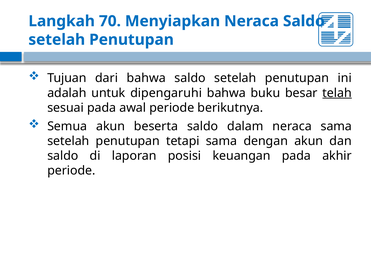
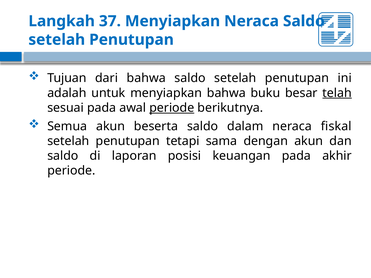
70: 70 -> 37 (110, 21)
untuk dipengaruhi: dipengaruhi -> menyiapkan (166, 93)
periode underline: none -> present (172, 108)
neraca sama: sama -> fiskal (336, 126)
